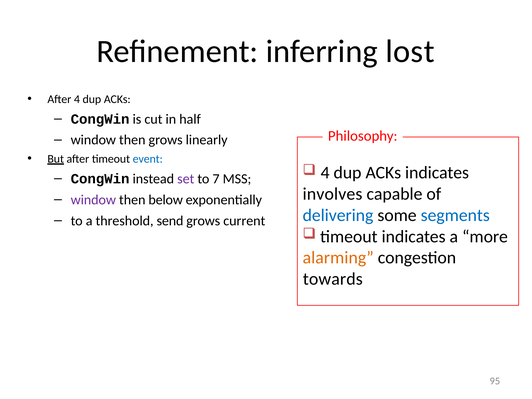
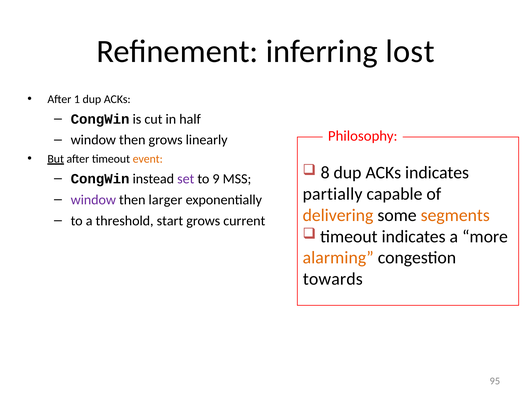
After 4: 4 -> 1 (77, 99)
event colour: blue -> orange (148, 159)
4: 4 -> 8 (325, 173)
7: 7 -> 9 (216, 179)
involves: involves -> partially (333, 194)
below: below -> larger (166, 200)
delivering colour: blue -> orange (338, 215)
segments colour: blue -> orange (455, 215)
send: send -> start (170, 221)
